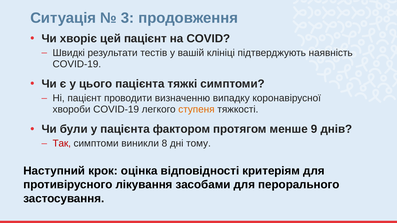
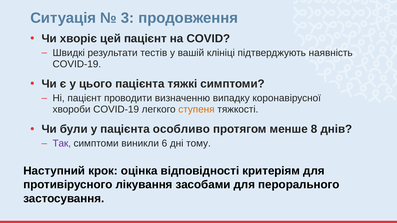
фактором: фактором -> особливо (181, 129)
9: 9 -> 8 (314, 129)
Так colour: red -> purple (62, 143)
8: 8 -> 6 (164, 143)
